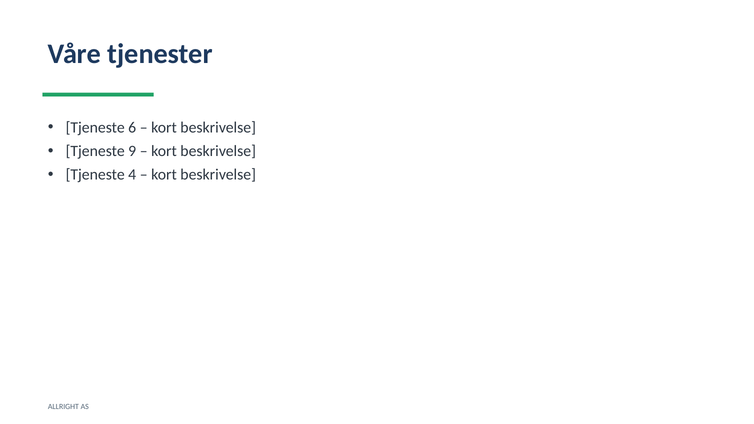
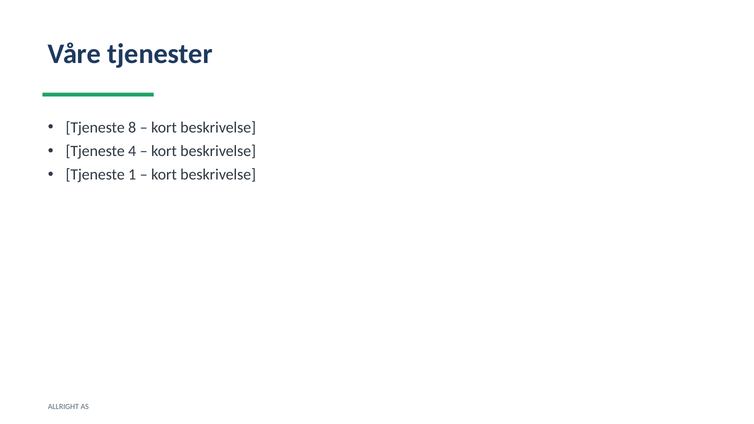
6: 6 -> 8 (132, 128)
9: 9 -> 4 (132, 151)
4: 4 -> 1 (132, 175)
